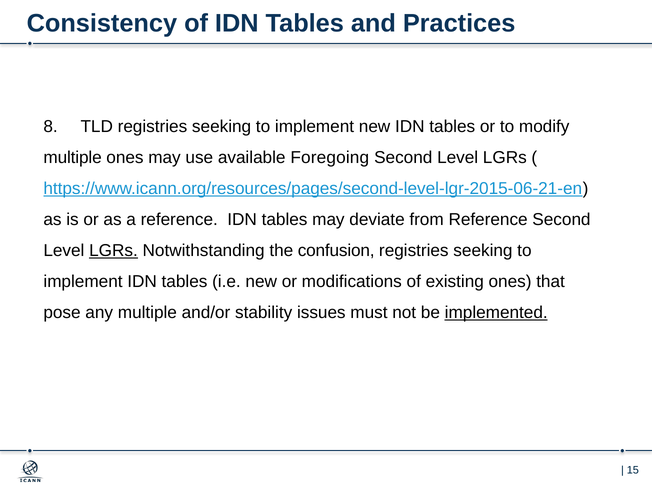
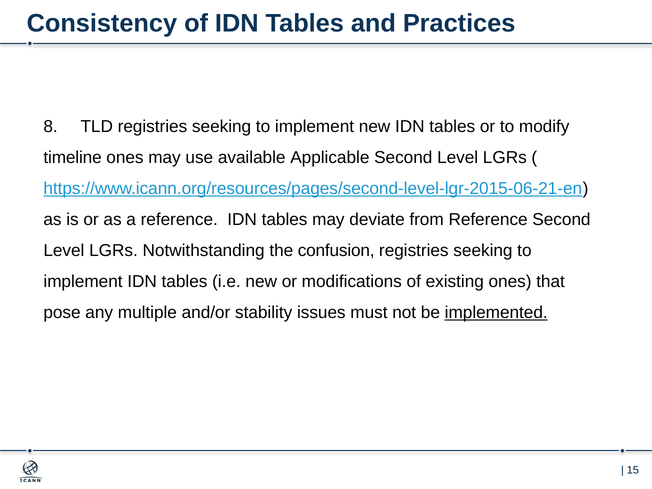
multiple: multiple -> timeline (73, 158)
Foregoing: Foregoing -> Applicable (330, 158)
LGRs underline: present -> none (113, 251)
